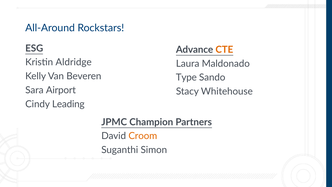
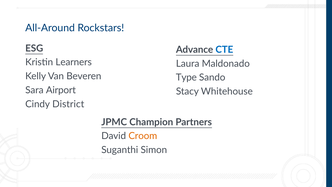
CTE colour: orange -> blue (224, 50)
Aldridge: Aldridge -> Learners (74, 62)
Leading: Leading -> District (68, 104)
